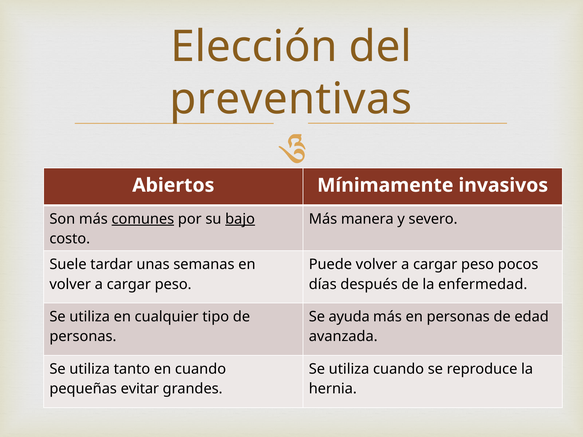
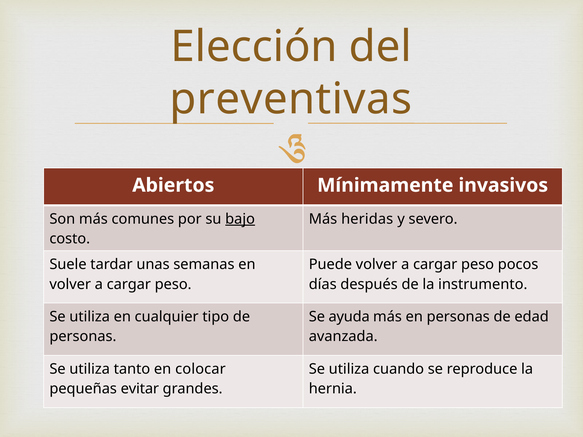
comunes underline: present -> none (143, 219)
manera: manera -> heridas (367, 219)
enfermedad: enfermedad -> instrumento (483, 284)
en cuando: cuando -> colocar (200, 369)
